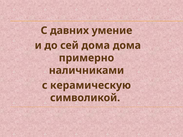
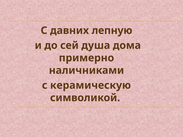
умение: умение -> лепную (112, 31)
сей дома: дома -> душа (96, 45)
